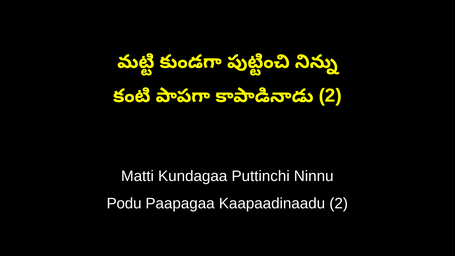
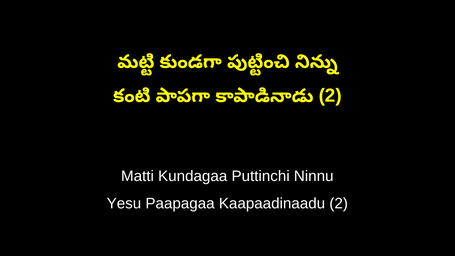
Podu: Podu -> Yesu (124, 204)
